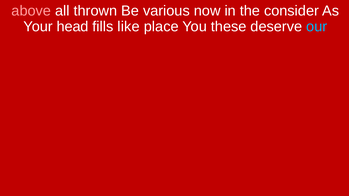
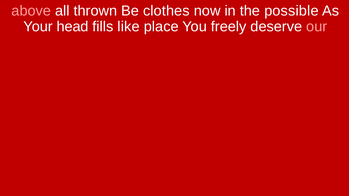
various: various -> clothes (166, 11)
consider: consider -> possible (291, 11)
these: these -> freely (229, 27)
our colour: light blue -> pink (317, 27)
